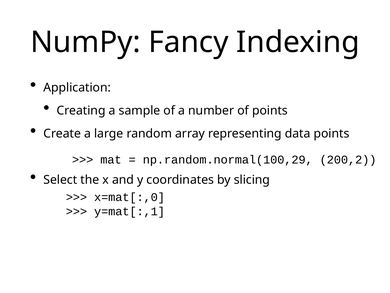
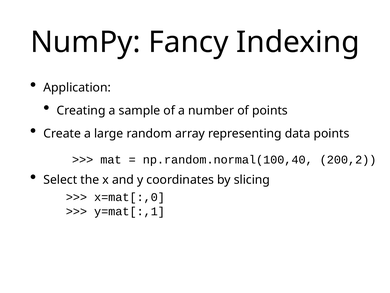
np.random.normal(100,29: np.random.normal(100,29 -> np.random.normal(100,40 (228, 159)
